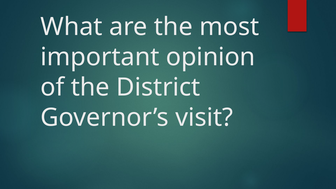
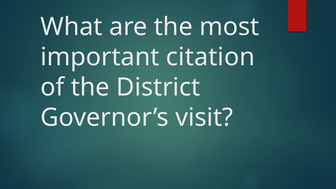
opinion: opinion -> citation (211, 57)
